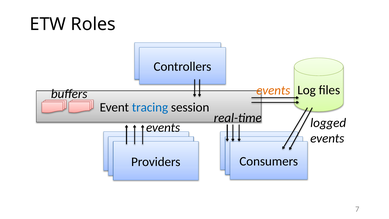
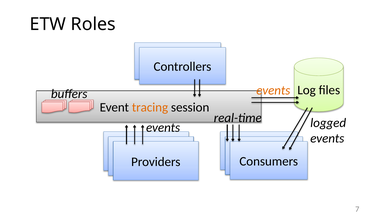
tracing colour: blue -> orange (150, 107)
